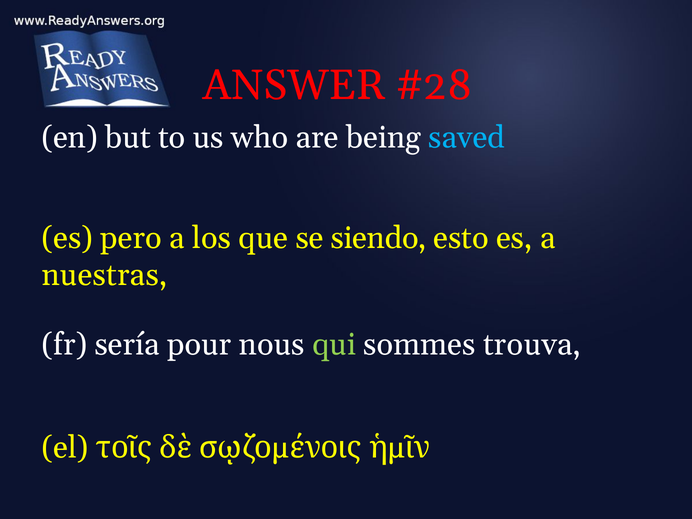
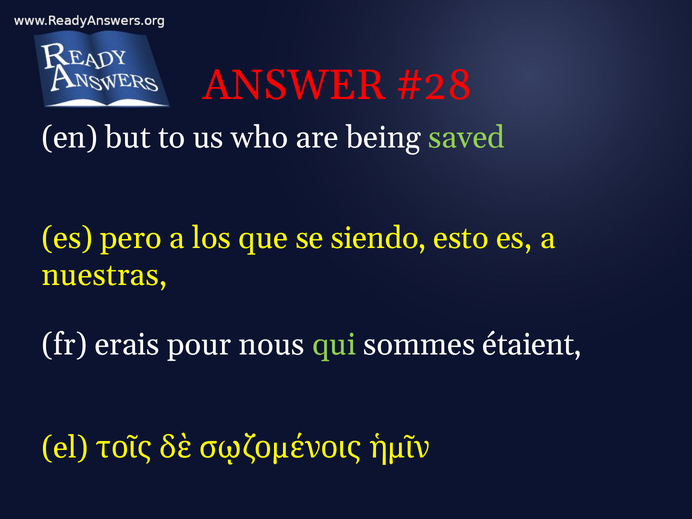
saved colour: light blue -> light green (467, 138)
sería: sería -> erais (127, 345)
trouva: trouva -> étaient (532, 345)
